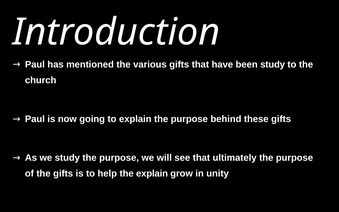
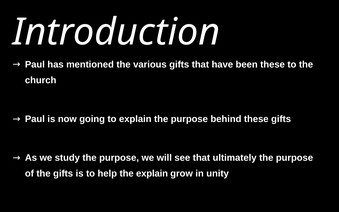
been study: study -> these (273, 64)
